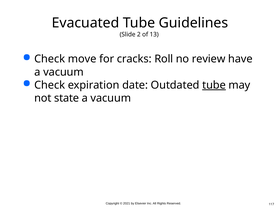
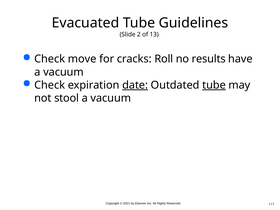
review: review -> results (209, 59)
date underline: none -> present (135, 85)
state: state -> stool (67, 98)
